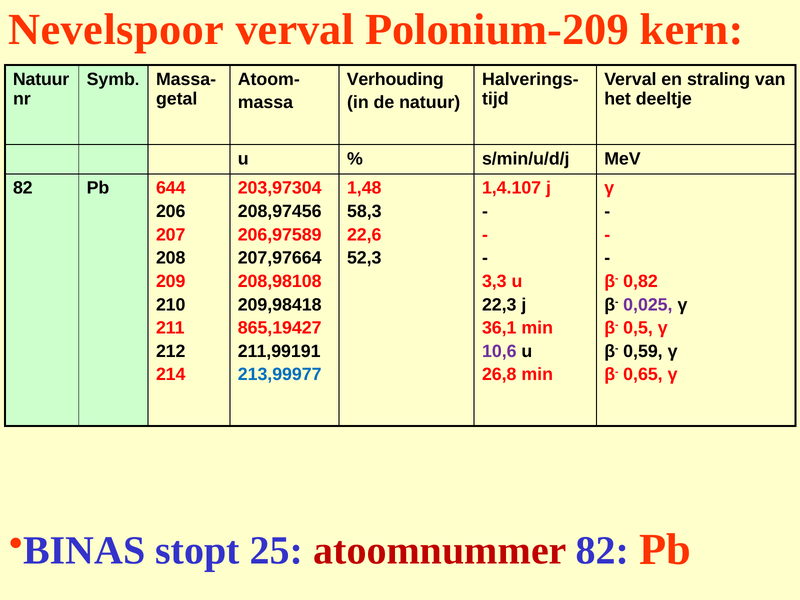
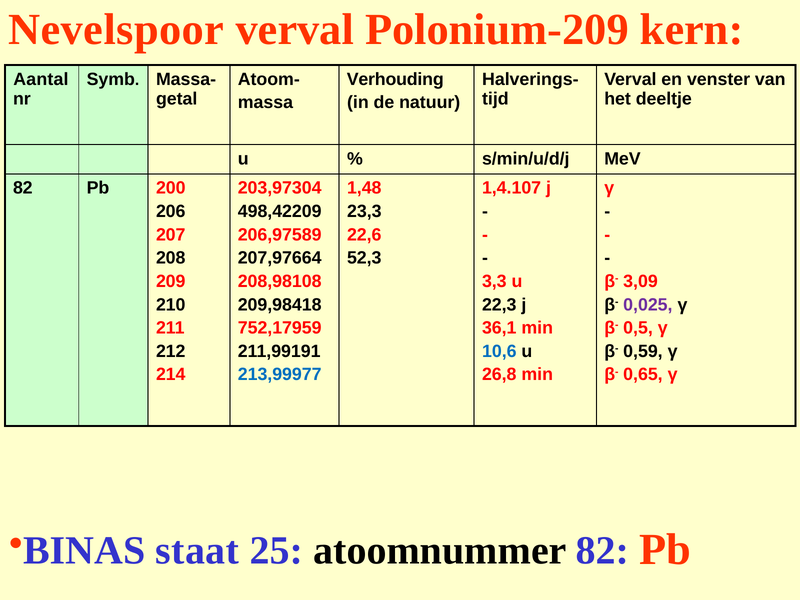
Natuur: Natuur -> Aantal (41, 79)
straling: straling -> venster (719, 79)
Pb 644: 644 -> 200 (171, 188)
208,97456: 208,97456 -> 498,42209 (280, 211)
58,3: 58,3 -> 23,3 (364, 211)
0,82: 0,82 -> 3,09 (641, 281)
865,19427: 865,19427 -> 752,17959 (280, 328)
10,6 colour: purple -> blue (499, 351)
stopt: stopt -> staat (197, 551)
atoomnummer colour: red -> black (440, 550)
